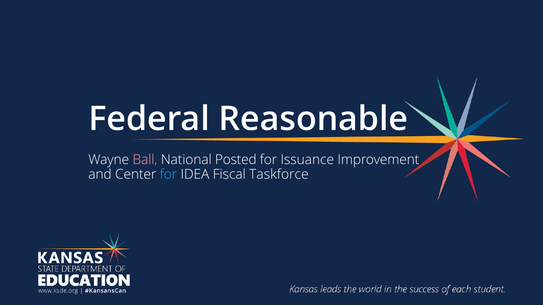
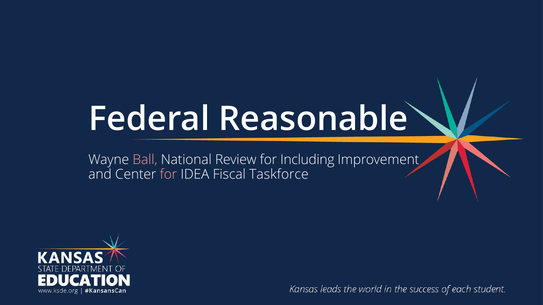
Posted: Posted -> Review (236, 160)
Issuance: Issuance -> Including (307, 160)
for colour: light blue -> pink (168, 175)
